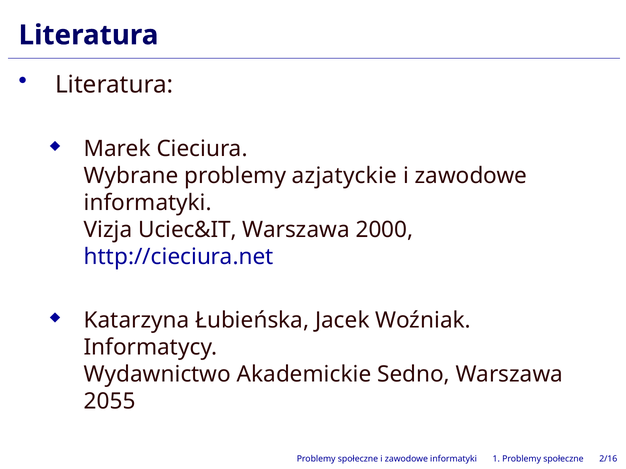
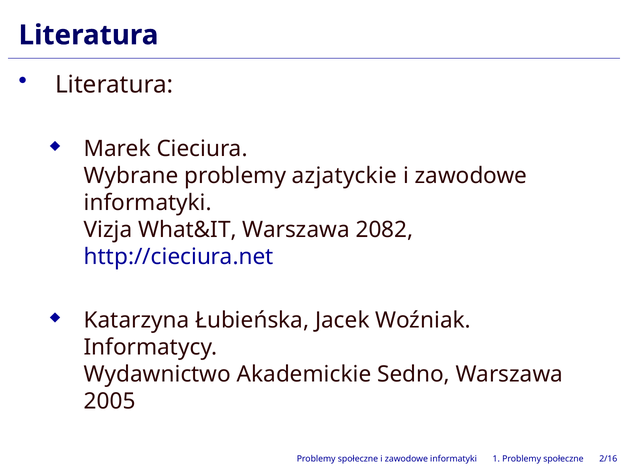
Uciec&IT: Uciec&IT -> What&IT (187, 230)
2000: 2000 -> 2082 (385, 230)
2055: 2055 -> 2005 (110, 402)
